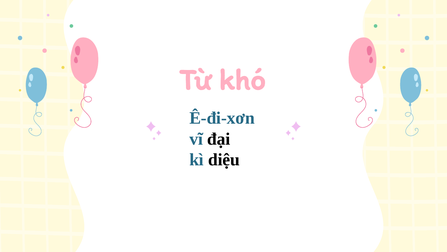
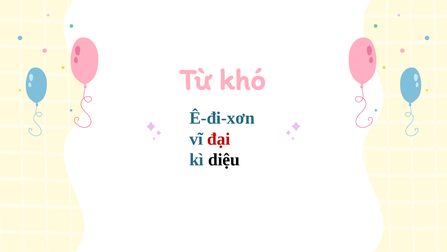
đại colour: black -> red (219, 139)
